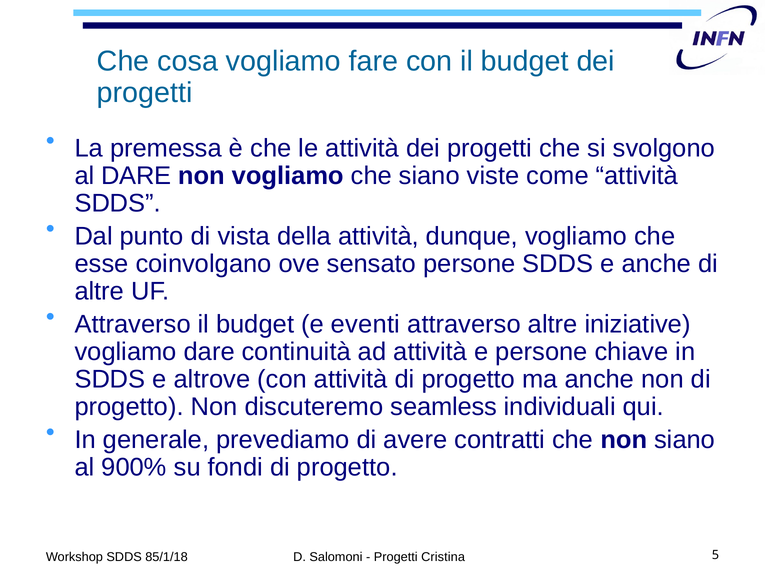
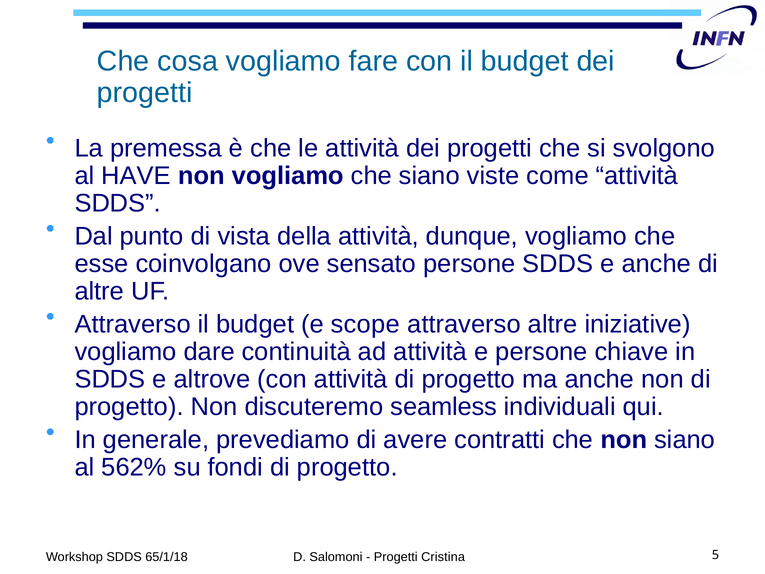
al DARE: DARE -> HAVE (136, 176)
eventi: eventi -> scope (366, 324)
900%: 900% -> 562% (134, 467)
85/1/18: 85/1/18 -> 65/1/18 (167, 557)
